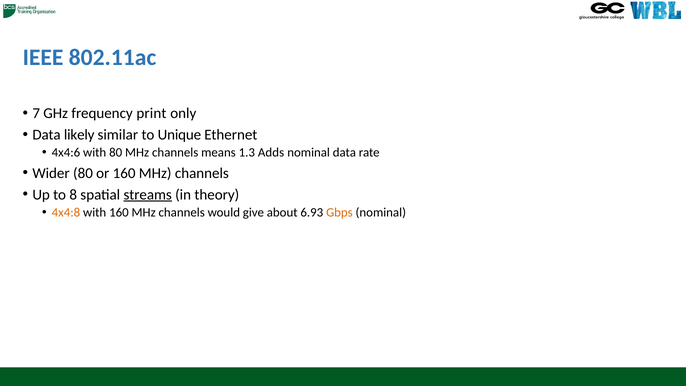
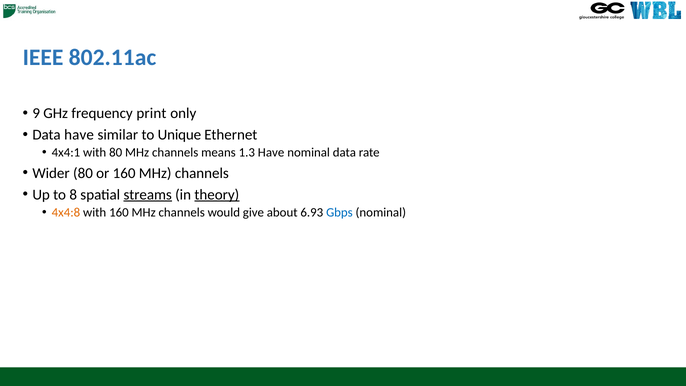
7: 7 -> 9 (36, 113)
Data likely: likely -> have (79, 135)
4x4:6: 4x4:6 -> 4x4:1 (66, 153)
1.3 Adds: Adds -> Have (271, 153)
theory underline: none -> present (217, 195)
Gbps colour: orange -> blue (339, 212)
